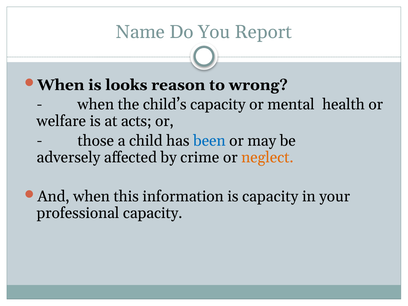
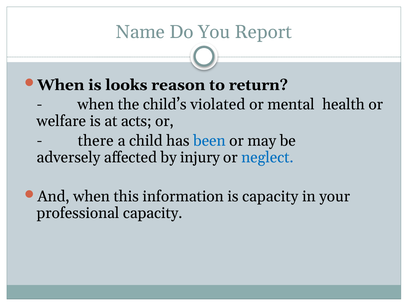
wrong: wrong -> return (258, 85)
child’s capacity: capacity -> violated (218, 105)
those: those -> there (96, 141)
crime: crime -> injury (200, 157)
neglect colour: orange -> blue (267, 157)
